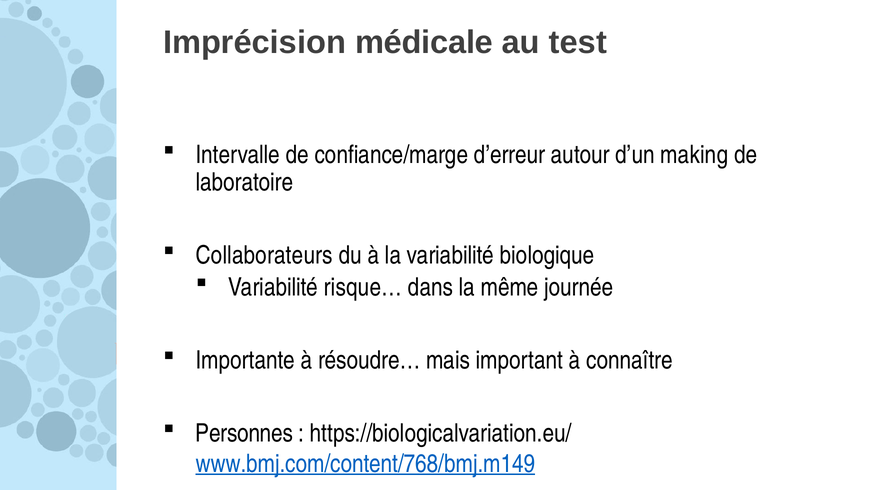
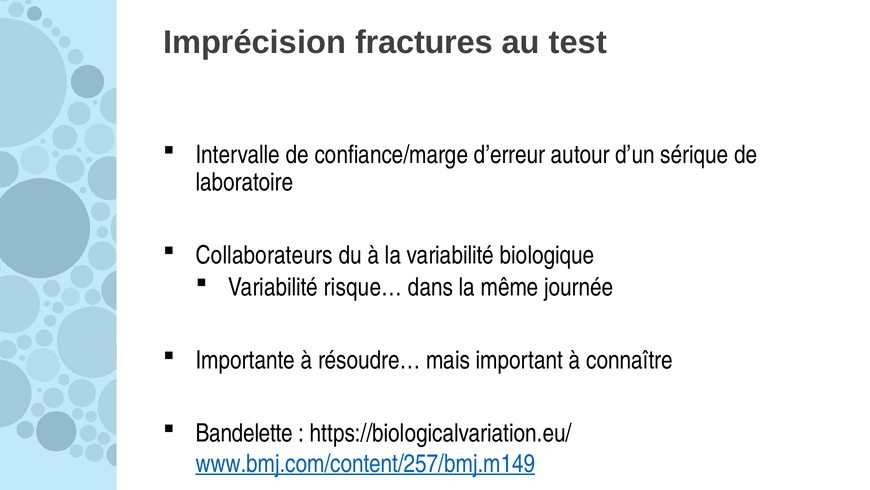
médicale: médicale -> fractures (424, 42)
making: making -> sérique (694, 155)
Personnes: Personnes -> Bandelette (244, 433)
www.bmj.com/content/768/bmj.m149: www.bmj.com/content/768/bmj.m149 -> www.bmj.com/content/257/bmj.m149 (365, 463)
